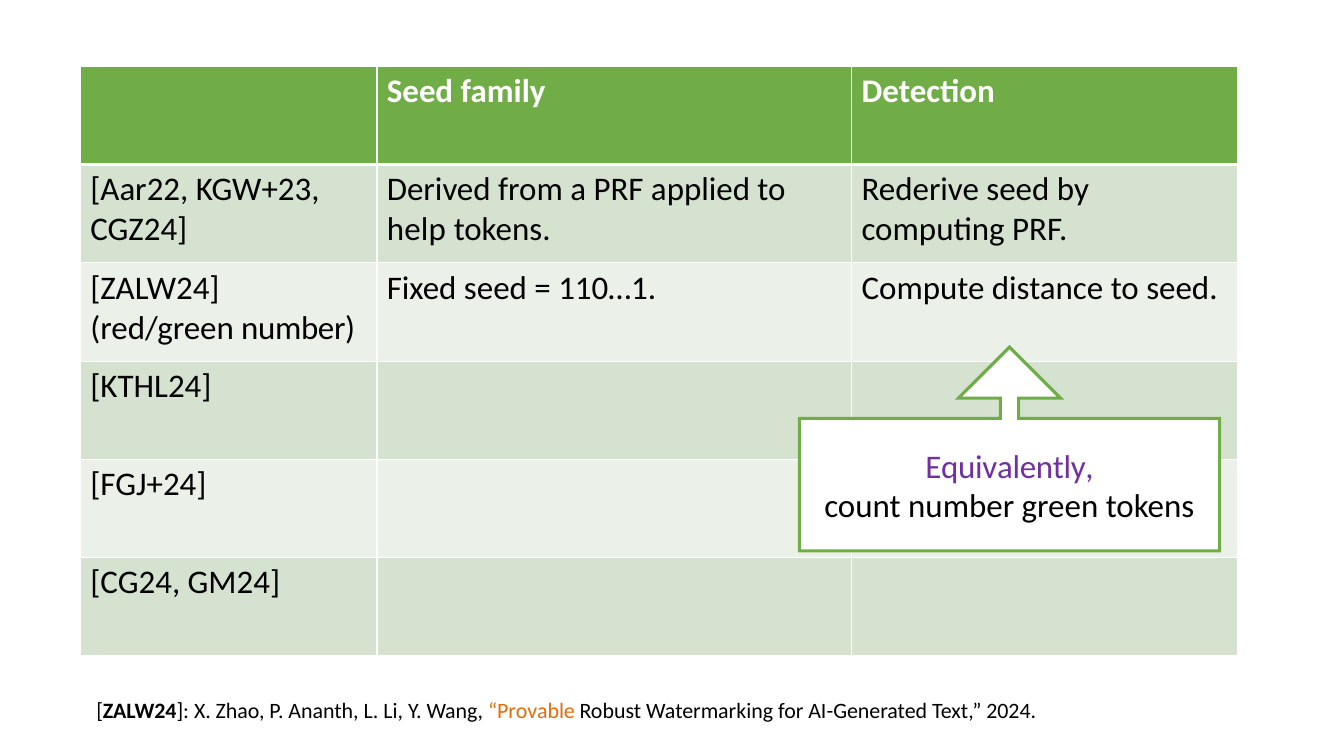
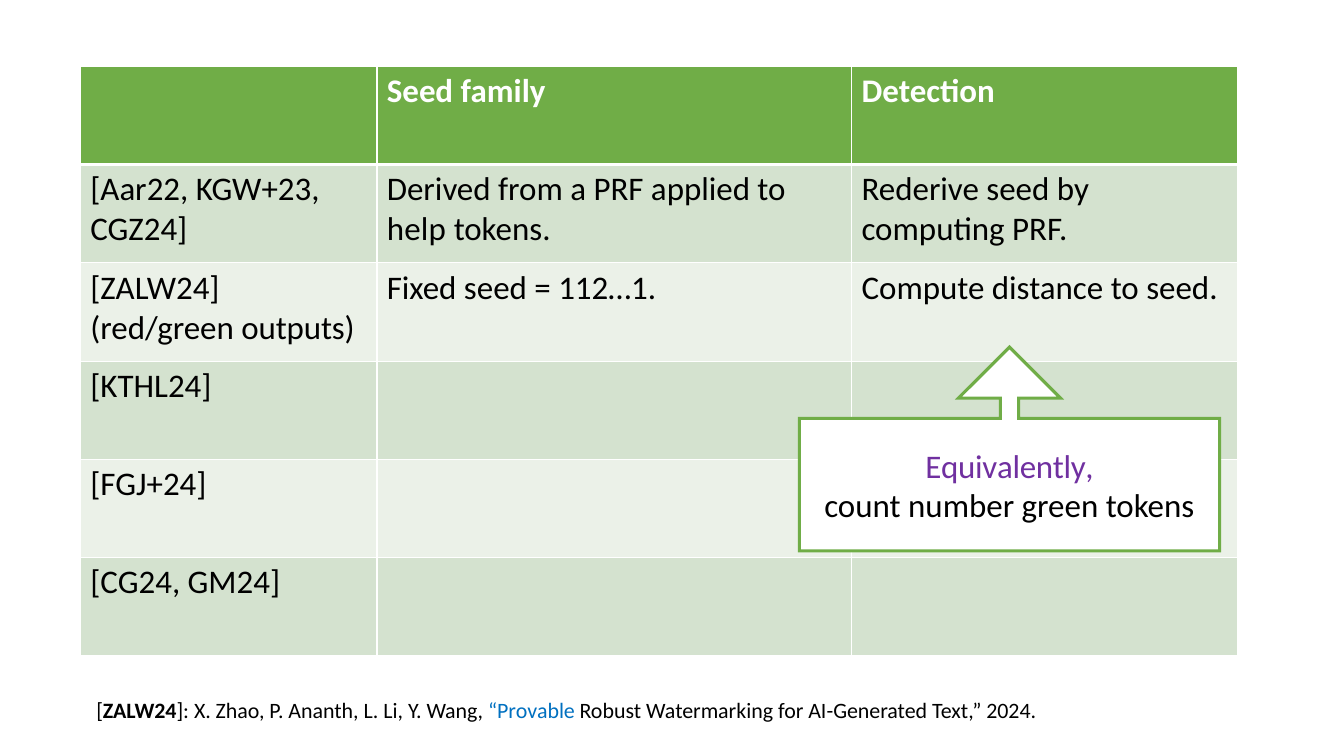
110…1: 110…1 -> 112…1 (607, 288)
red/green number: number -> outputs (298, 329)
Provable colour: orange -> blue (531, 711)
